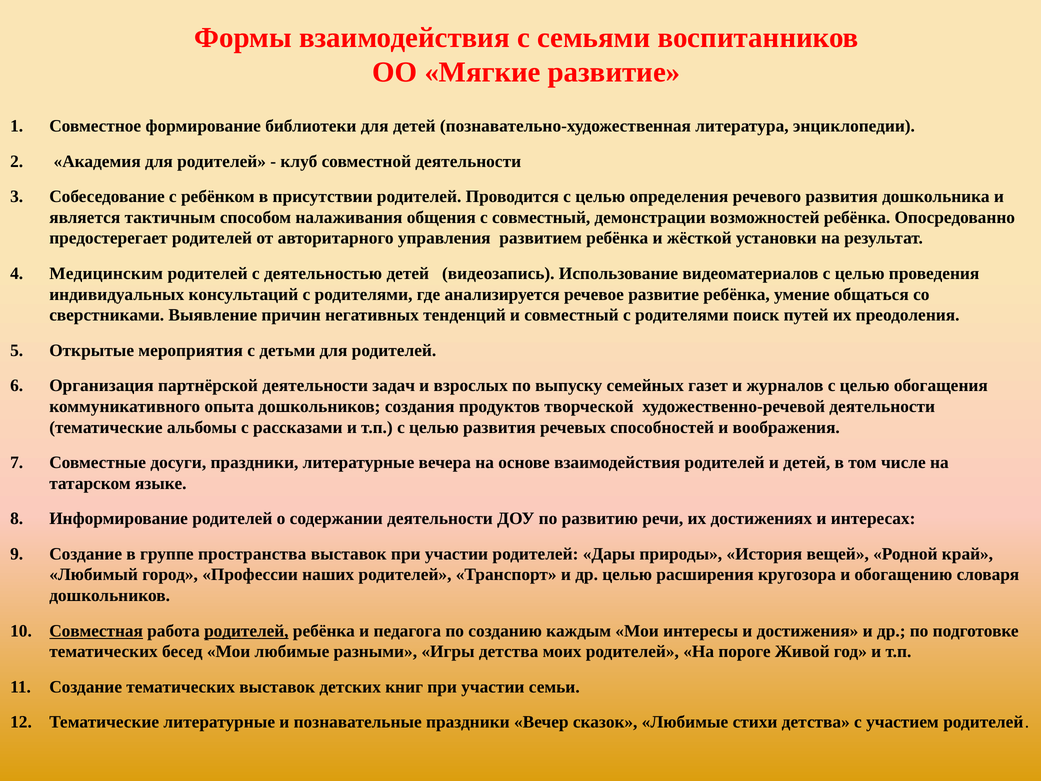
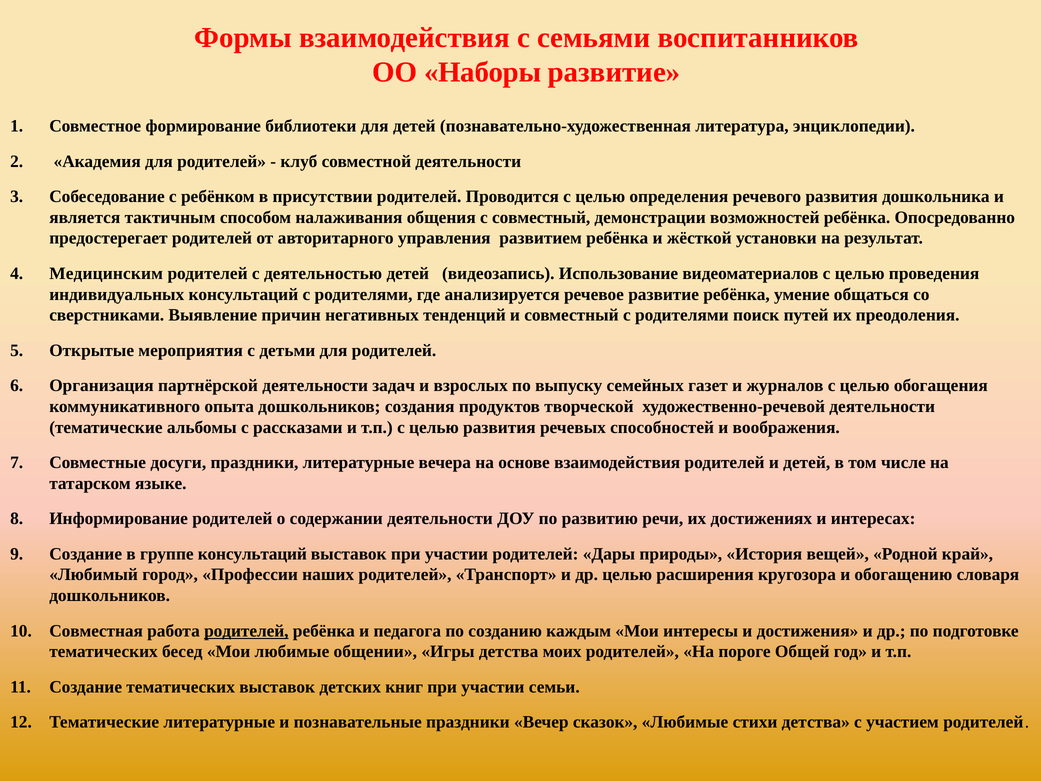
Мягкие: Мягкие -> Наборы (483, 72)
группе пространства: пространства -> консультаций (252, 554)
Совместная underline: present -> none (96, 631)
разными: разными -> общении (375, 651)
Живой: Живой -> Общей (802, 651)
